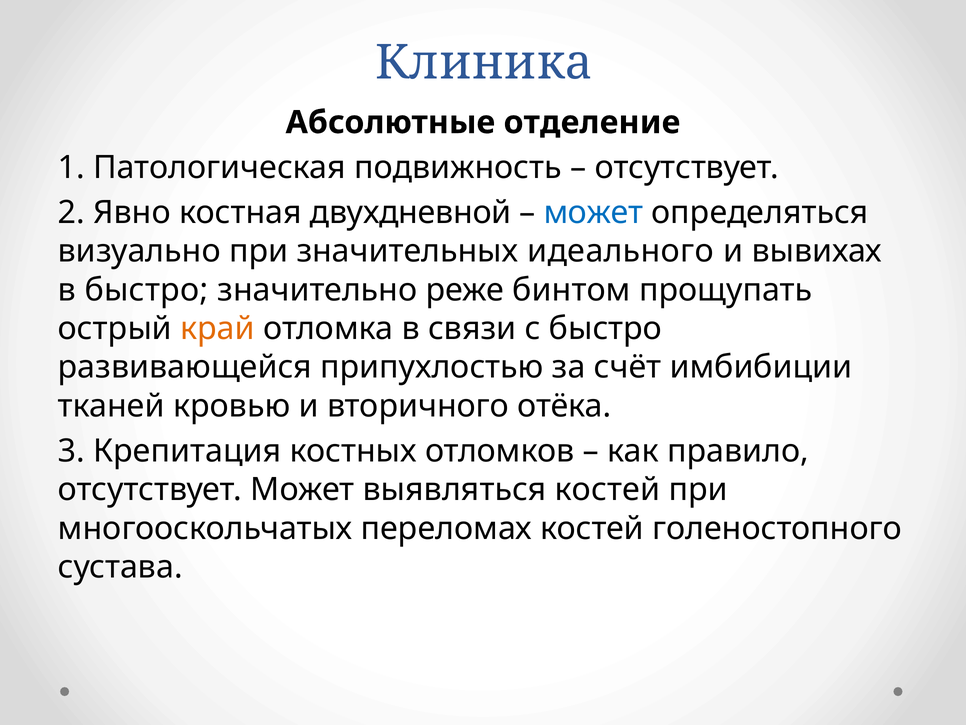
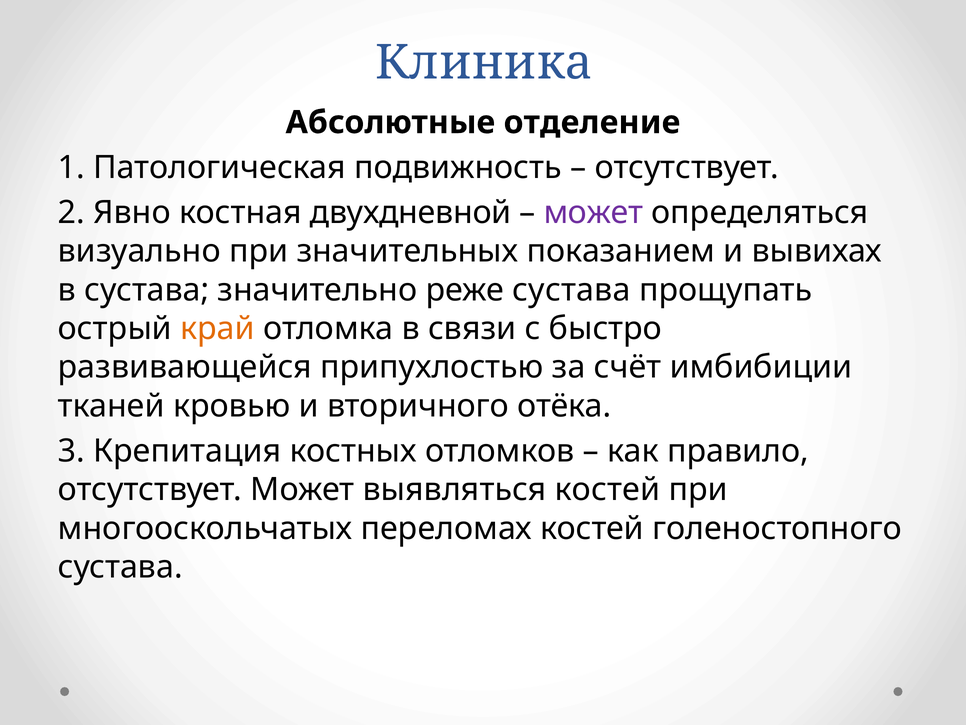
может colour: blue -> purple (593, 213)
идеального: идеального -> показанием (621, 251)
в быстро: быстро -> сустава (147, 290)
реже бинтом: бинтом -> сустава (572, 290)
